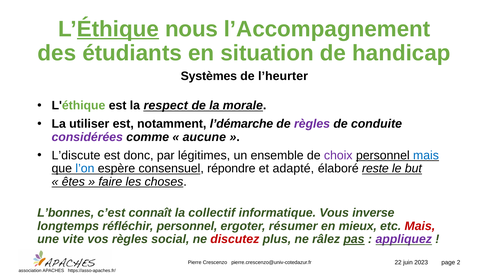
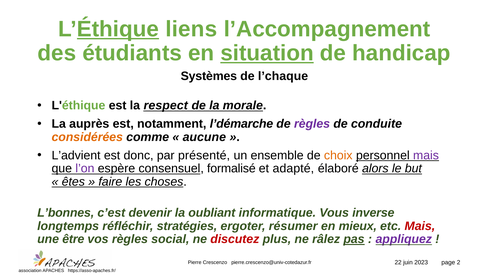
nous: nous -> liens (191, 29)
situation underline: none -> present (267, 53)
l’heurter: l’heurter -> l’chaque (283, 76)
utiliser: utiliser -> auprès (89, 124)
considérées colour: purple -> orange (87, 137)
L’discute: L’discute -> L’advient (76, 155)
légitimes: légitimes -> présenté (204, 155)
choix colour: purple -> orange (338, 155)
mais colour: blue -> purple (426, 155)
l’on colour: blue -> purple (85, 169)
répondre: répondre -> formalisé (231, 169)
reste: reste -> alors (375, 169)
connaît: connaît -> devenir (150, 213)
collectif: collectif -> oubliant (212, 213)
réfléchir personnel: personnel -> stratégies (187, 226)
vite: vite -> être (73, 239)
